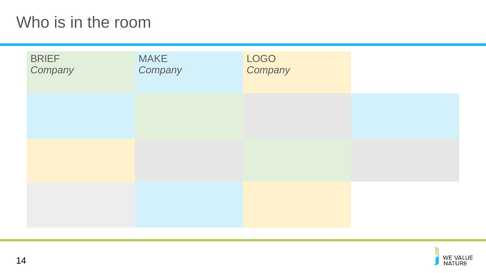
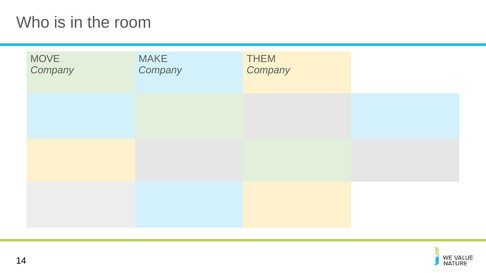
BRIEF: BRIEF -> MOVE (45, 59)
LOGO: LOGO -> THEM (261, 59)
